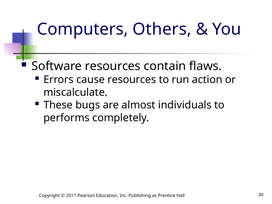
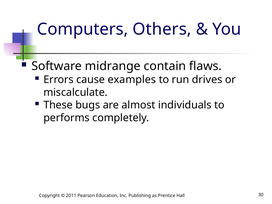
Software resources: resources -> midrange (113, 66)
cause resources: resources -> examples (132, 80)
action: action -> drives (207, 80)
